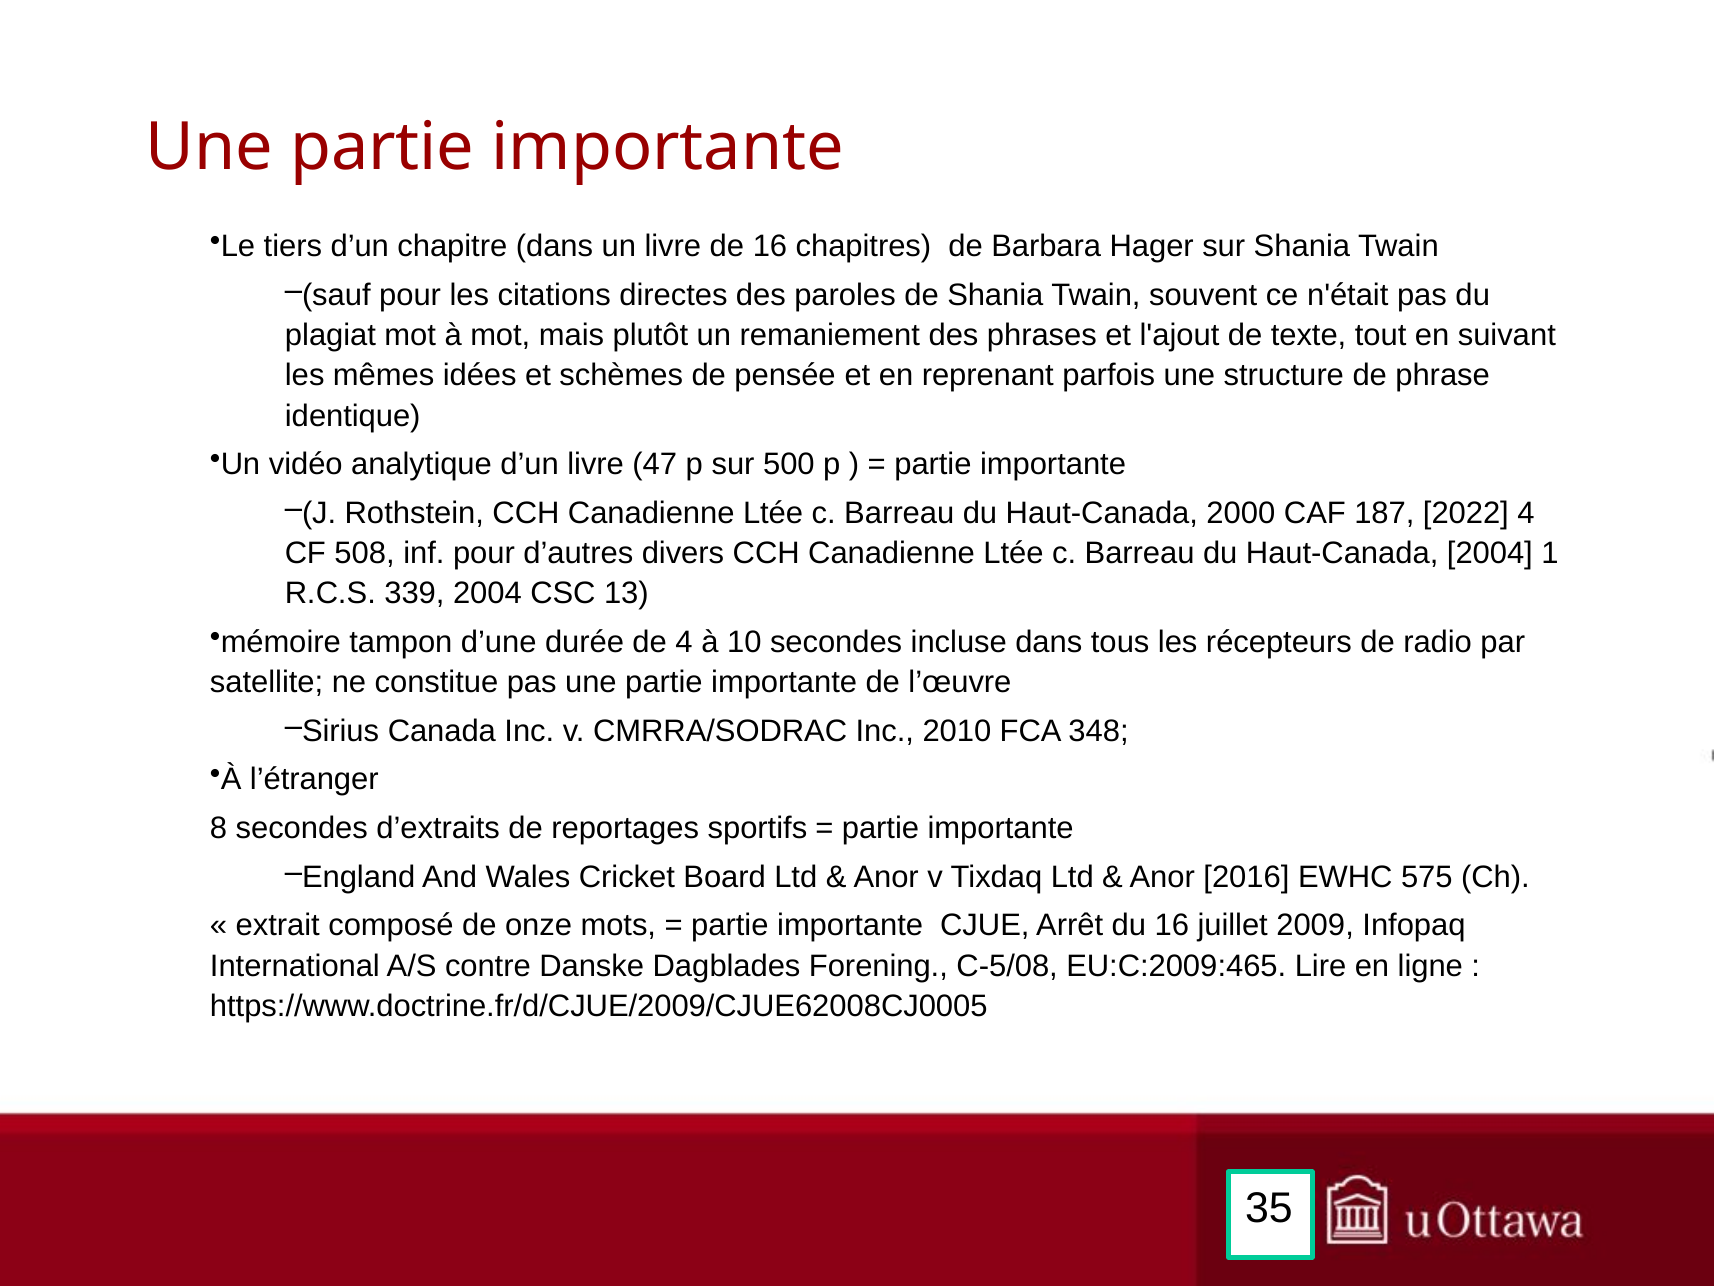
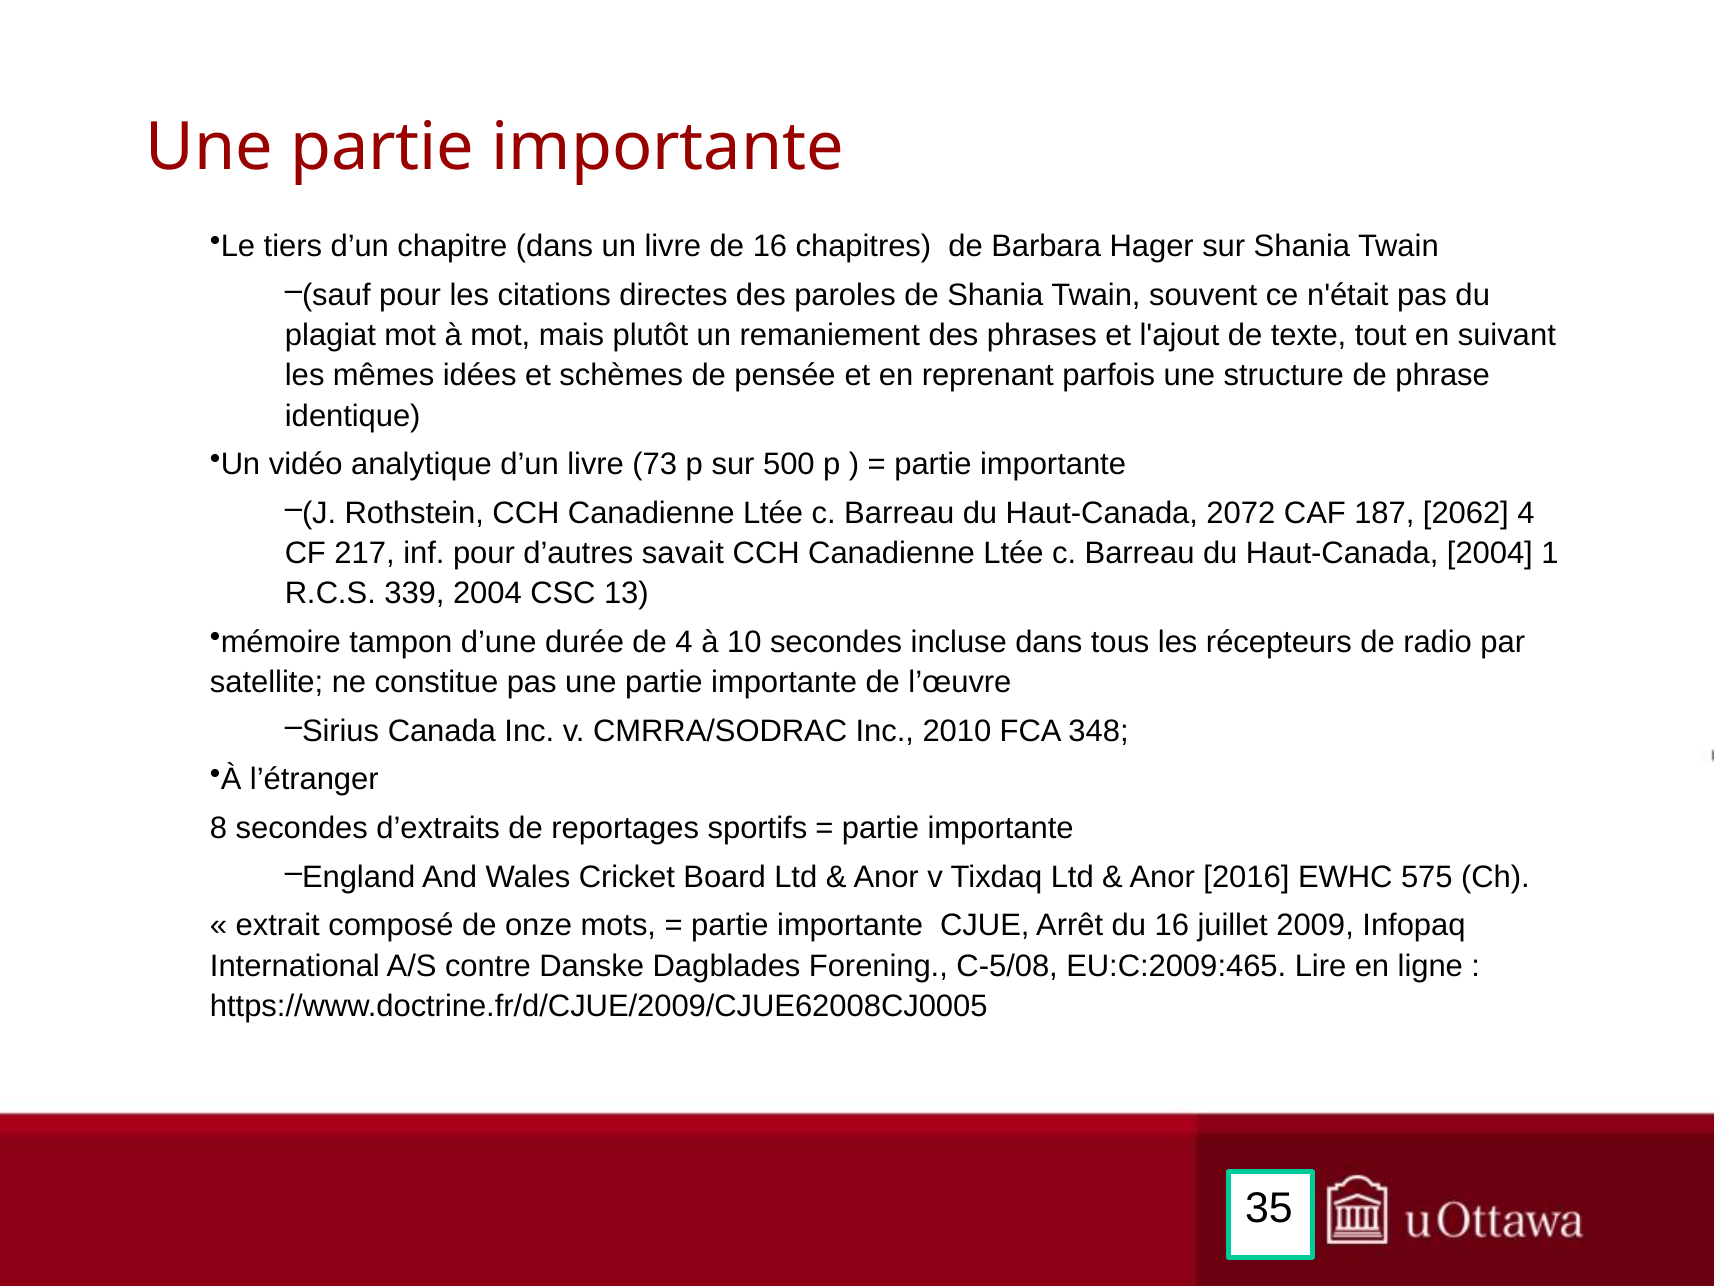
47: 47 -> 73 (655, 464)
2000: 2000 -> 2072 (1241, 513)
2022: 2022 -> 2062 (1466, 513)
508: 508 -> 217 (365, 553)
divers: divers -> savait (683, 553)
